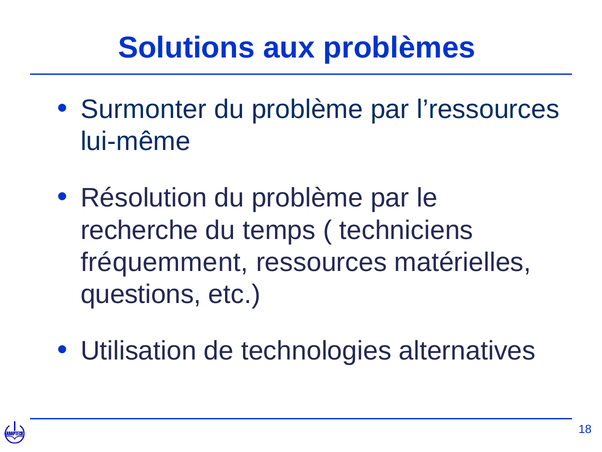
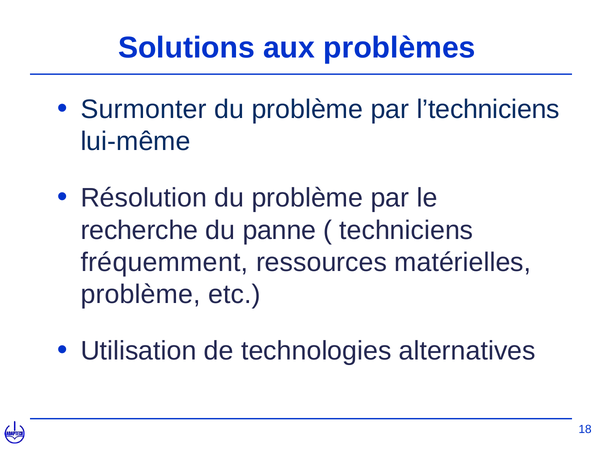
l’ressources: l’ressources -> l’techniciens (488, 109)
temps: temps -> panne (279, 230)
questions: questions -> problème (141, 294)
